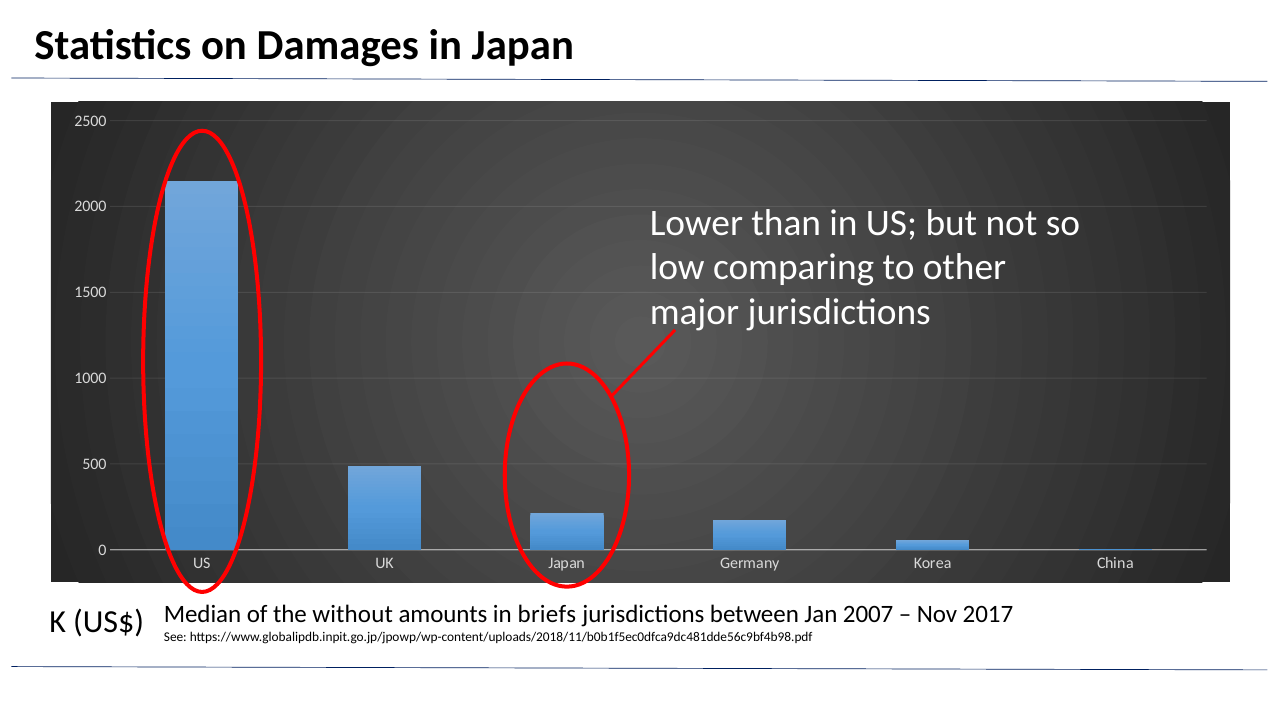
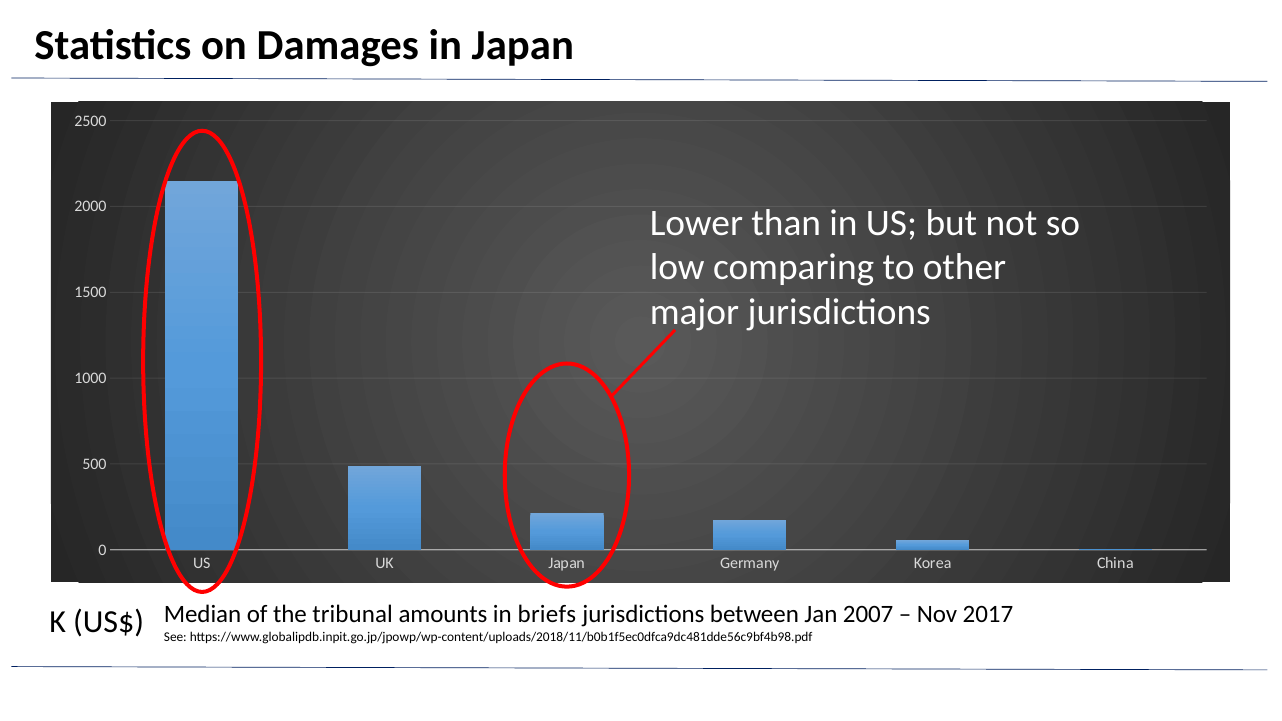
without: without -> tribunal (353, 615)
